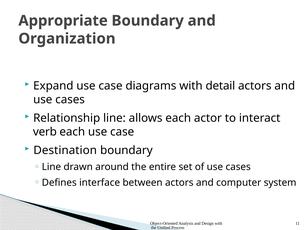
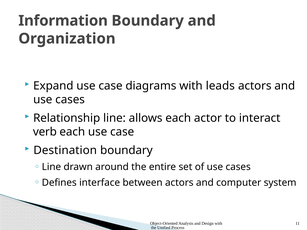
Appropriate: Appropriate -> Information (63, 21)
detail: detail -> leads (220, 86)
